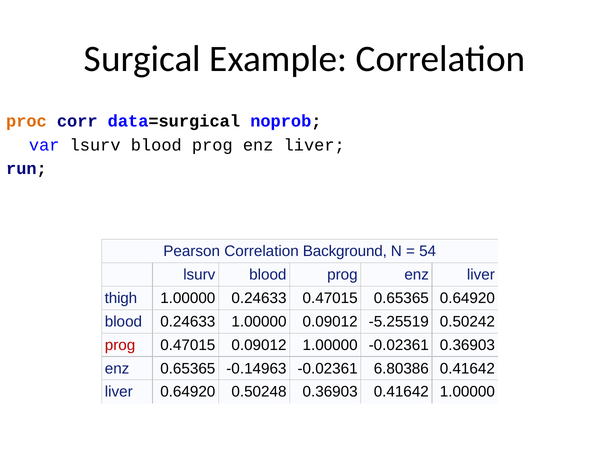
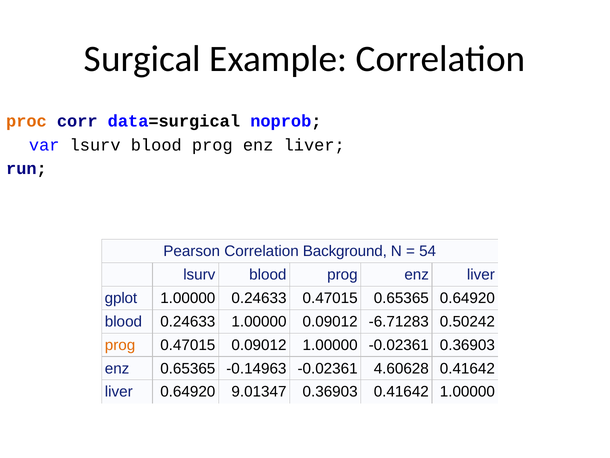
thigh: thigh -> gplot (121, 298)
-5.25519: -5.25519 -> -6.71283 (399, 321)
prog colour: red -> orange (120, 345)
6.80386: 6.80386 -> 4.60628 (401, 368)
0.50248: 0.50248 -> 9.01347 (259, 392)
